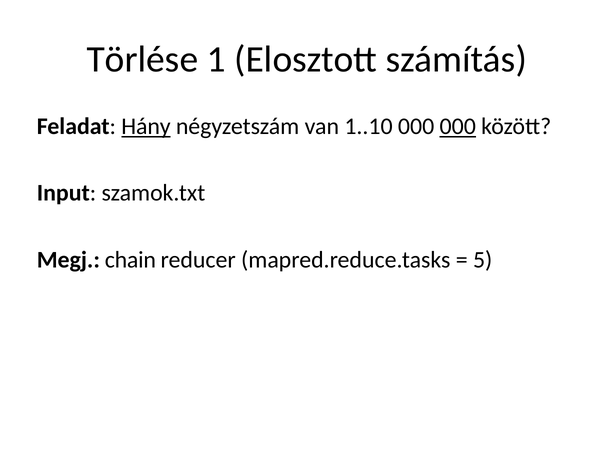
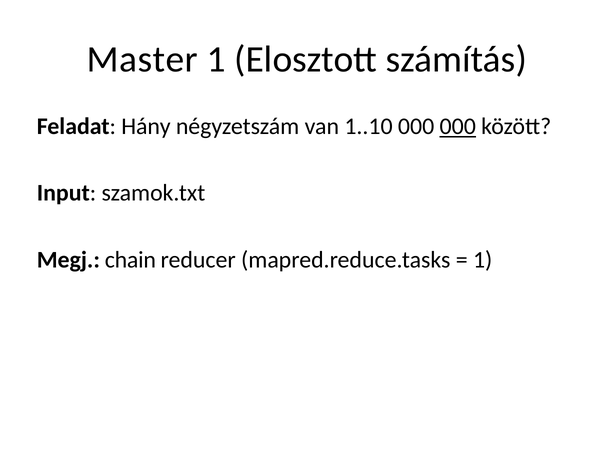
Törlése: Törlése -> Master (142, 59)
Hány underline: present -> none (146, 126)
5: 5 -> 1 (483, 260)
